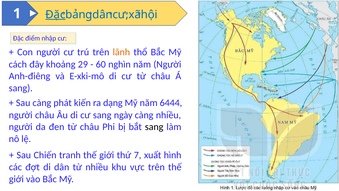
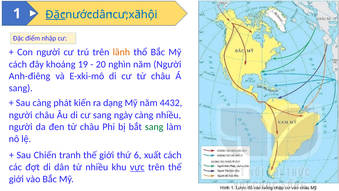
bảng: bảng -> nước (79, 15)
29: 29 -> 19 (83, 64)
60: 60 -> 20 (101, 64)
6444: 6444 -> 4432 (171, 103)
sang colour: black -> green (154, 127)
7: 7 -> 6 (138, 155)
xuất hình: hình -> cách (173, 155)
vực underline: none -> present (137, 167)
